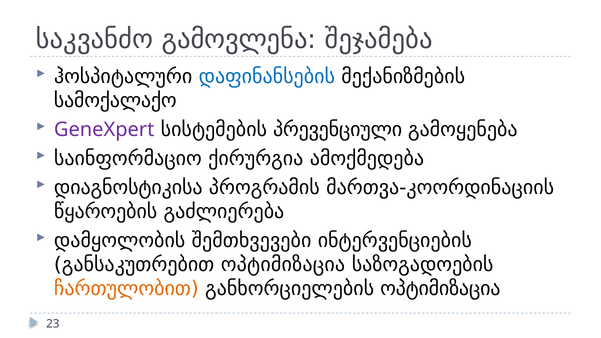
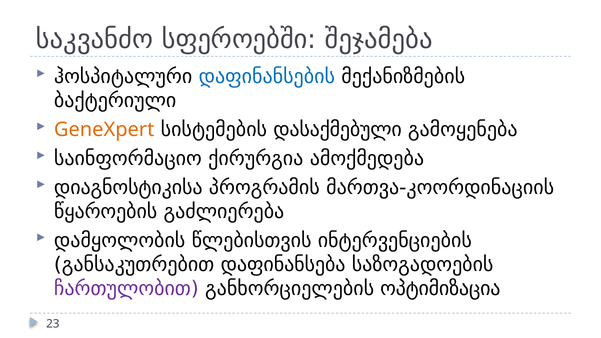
გამოვლენა: გამოვლენა -> სფეროებში (239, 39)
სამოქალაქო: სამოქალაქო -> ბაქტერიული (115, 101)
GeneXpert colour: purple -> orange (104, 130)
პრევენციული: პრევენციული -> დასაქმებული (338, 130)
შემთხვევები: შემთხვევები -> წლებისთვის (252, 241)
განსაკუთრებით ოპტიმიზაცია: ოპტიმიზაცია -> დაფინანსება (283, 265)
ჩართულობით colour: orange -> purple (126, 289)
